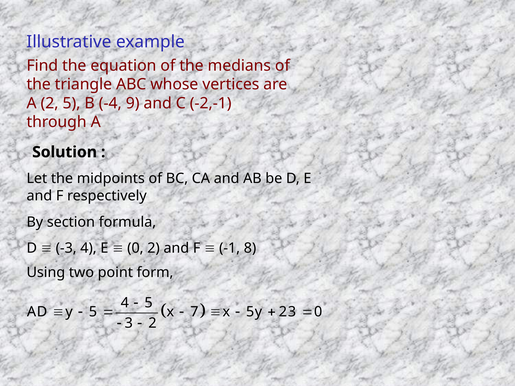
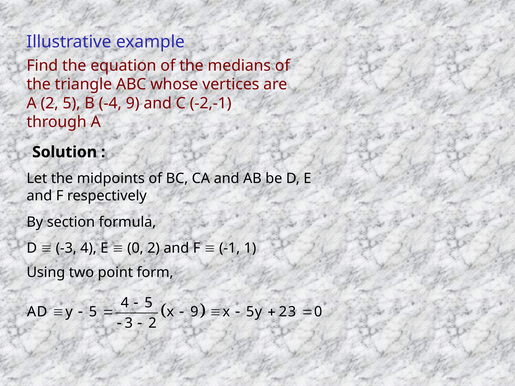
8: 8 -> 1 (250, 248)
7: 7 -> 9 (194, 312)
